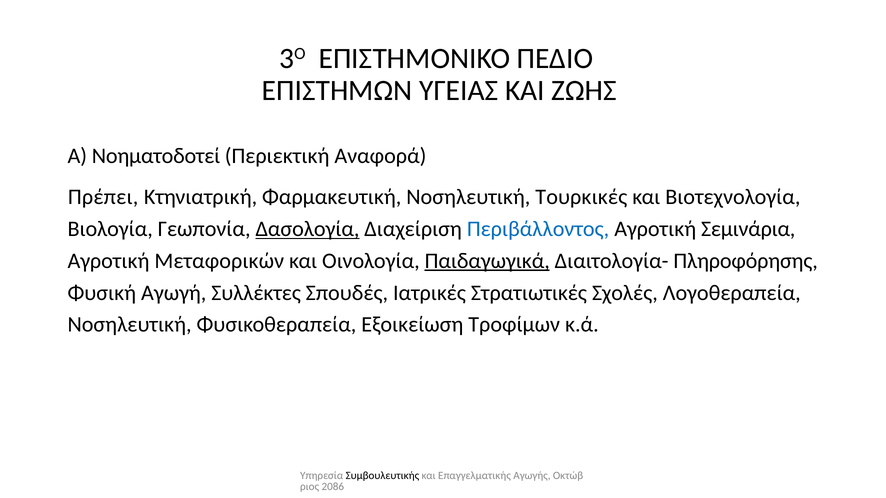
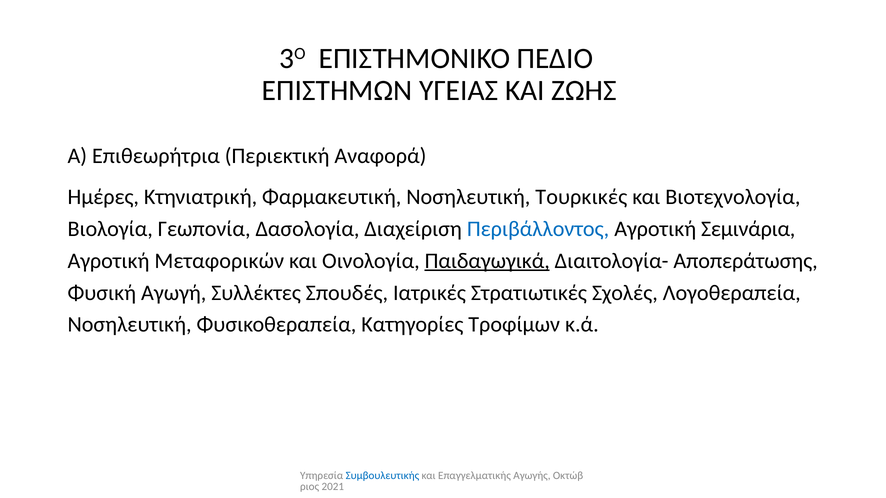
Νοηματοδοτεί: Νοηματοδοτεί -> Επιθεωρήτρια (156, 156)
Πρέπει: Πρέπει -> Ημέρες (103, 197)
Δασολογία underline: present -> none (307, 229)
Πληροφόρησης: Πληροφόρησης -> Αποπεράτωσης (746, 261)
Εξοικείωση: Εξοικείωση -> Κατηγορίες (412, 325)
Συμβουλευτικής colour: black -> blue (382, 476)
2086: 2086 -> 2021 (333, 487)
